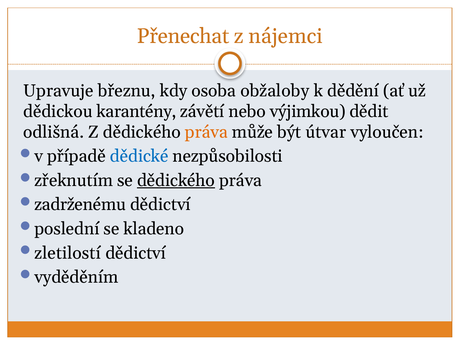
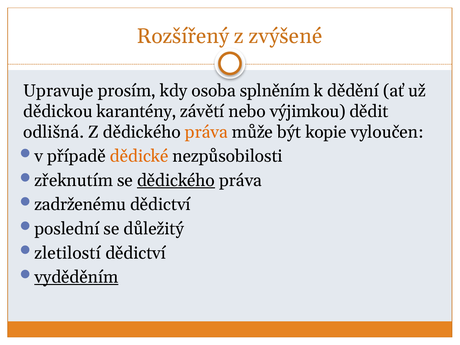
Přenechat: Přenechat -> Rozšířený (183, 36)
nájemci: nájemci -> zvýšené (286, 36)
březnu: březnu -> prosím (127, 91)
obžaloby: obžaloby -> splněním (275, 91)
útvar: útvar -> kopie (326, 132)
dědické colour: blue -> orange (139, 156)
kladeno: kladeno -> důležitý (154, 229)
vyděděním underline: none -> present (76, 277)
